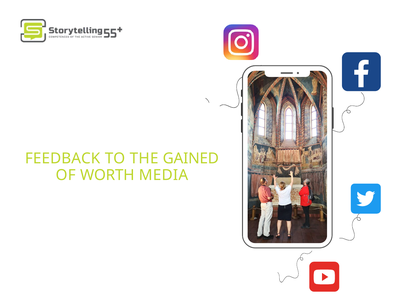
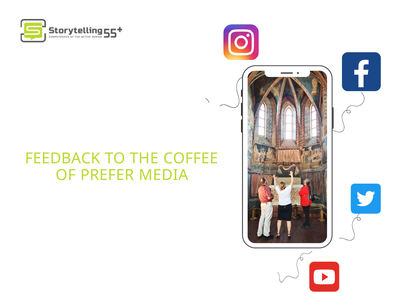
GAINED: GAINED -> COFFEE (191, 158)
WORTH: WORTH -> PREFER (107, 175)
